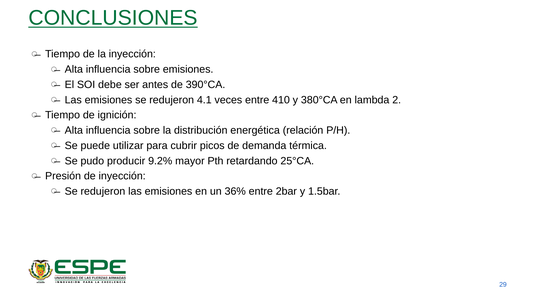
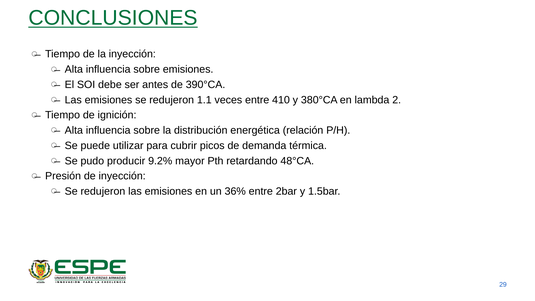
4.1: 4.1 -> 1.1 (204, 100)
25°CA: 25°CA -> 48°CA (297, 161)
